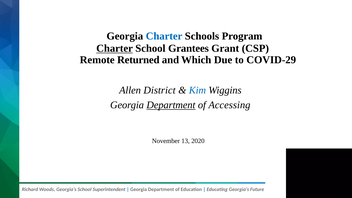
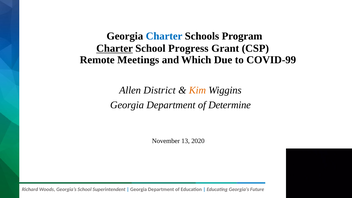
Grantees: Grantees -> Progress (188, 48)
Returned: Returned -> Meetings (138, 60)
COVID-29: COVID-29 -> COVID-99 (271, 60)
Kim colour: blue -> orange (197, 90)
Department underline: present -> none (171, 105)
Accessing: Accessing -> Determine (230, 105)
